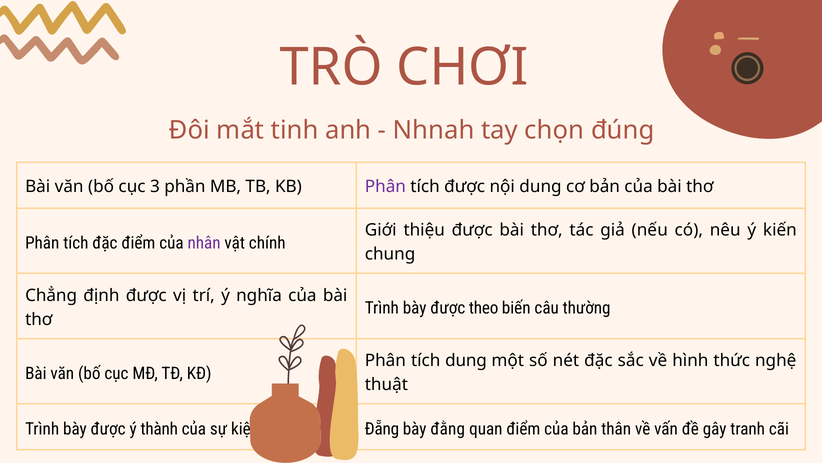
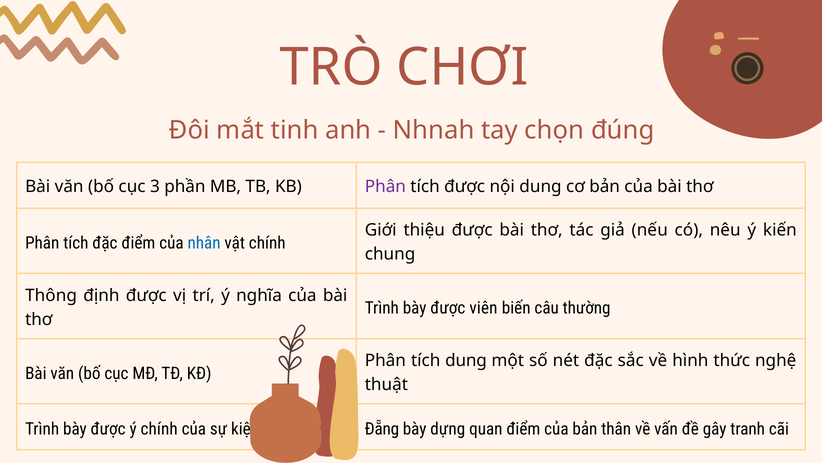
nhân colour: purple -> blue (204, 243)
Chẳng: Chẳng -> Thông (51, 295)
theo: theo -> viên (483, 308)
ý thành: thành -> chính (159, 428)
đằng: đằng -> dựng (448, 428)
